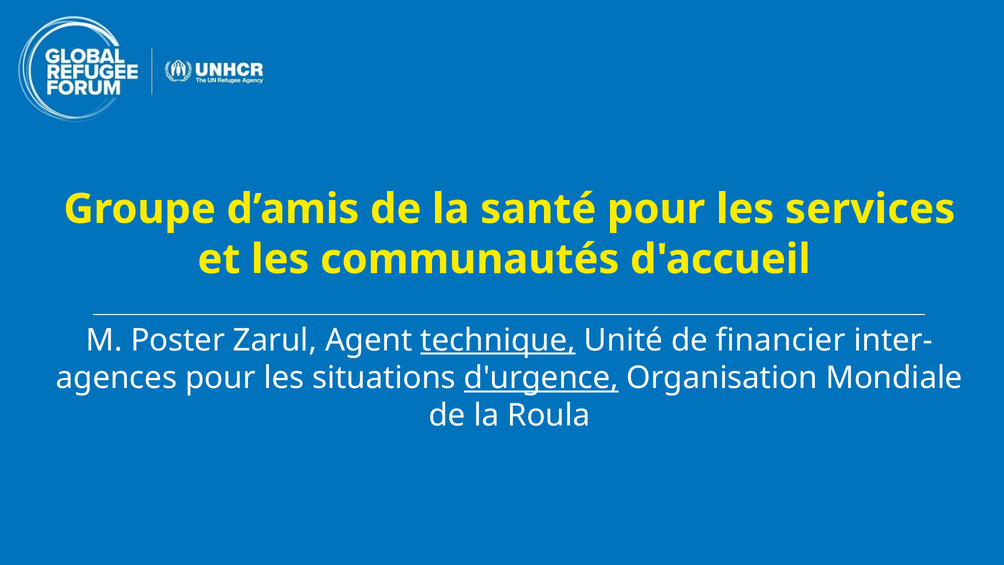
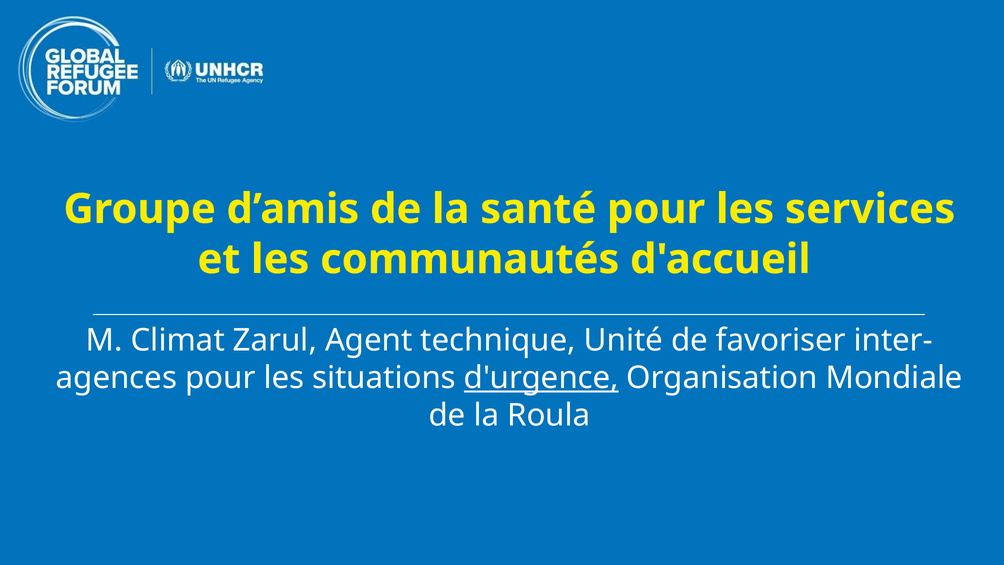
Poster: Poster -> Climat (178, 340)
technique underline: present -> none (498, 340)
financier: financier -> favoriser (781, 340)
